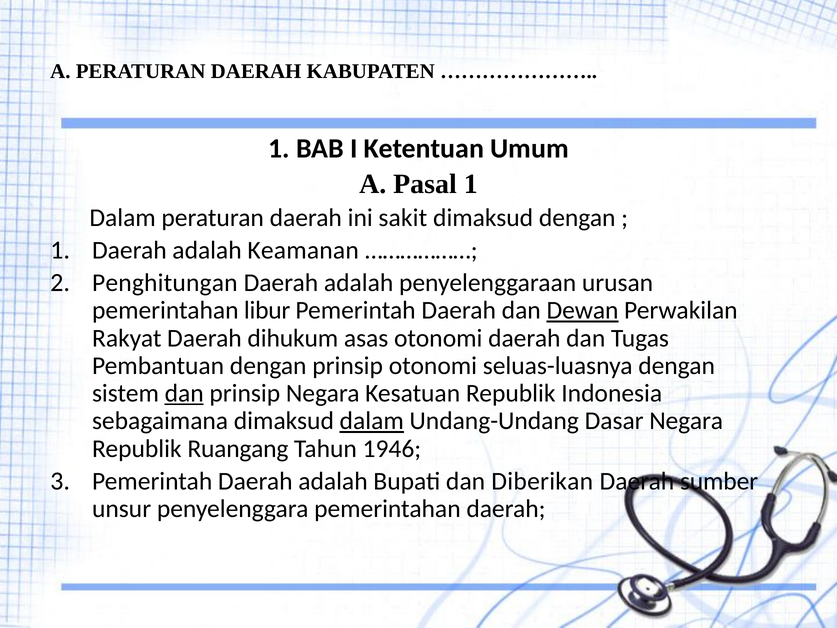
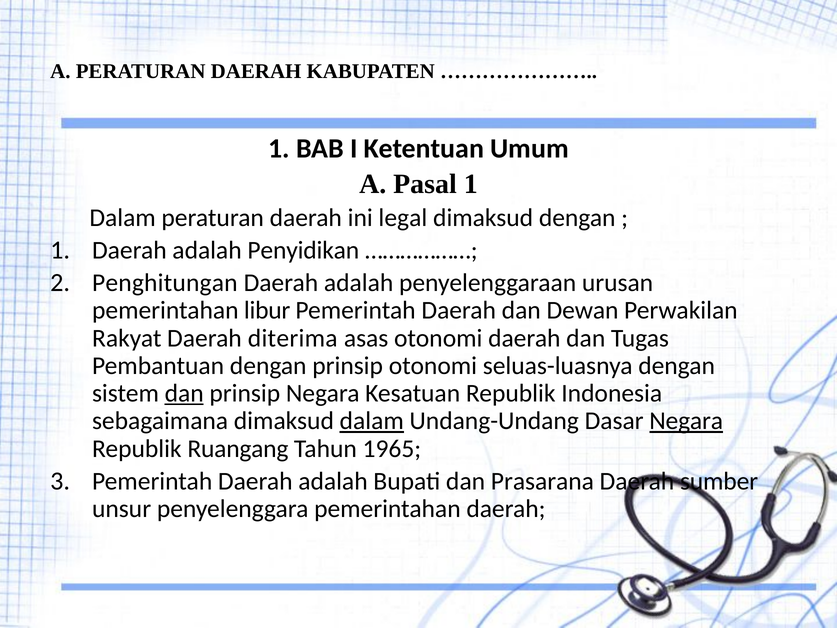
sakit: sakit -> legal (403, 218)
Keamanan: Keamanan -> Penyidikan (303, 250)
Dewan underline: present -> none (583, 310)
dihukum: dihukum -> diterima (293, 338)
Negara underline: none -> present (686, 421)
1946: 1946 -> 1965 (392, 448)
Diberikan: Diberikan -> Prasarana (542, 481)
